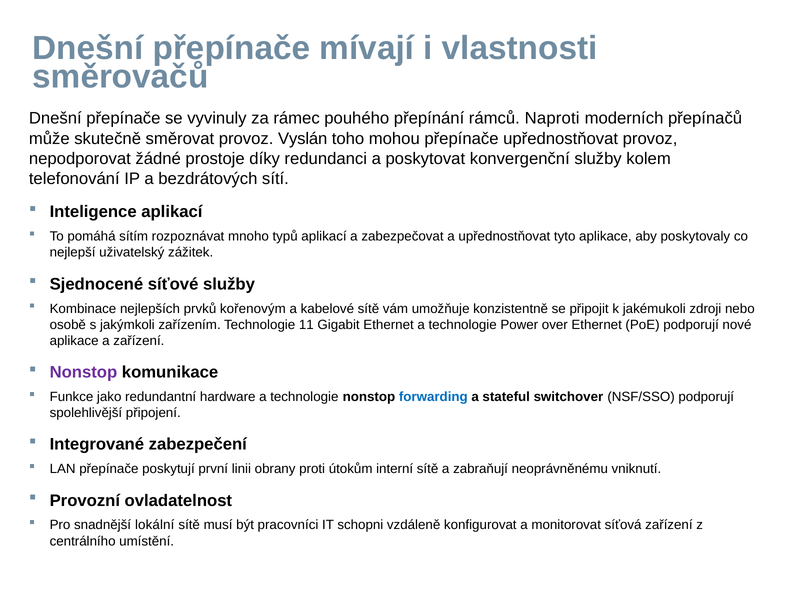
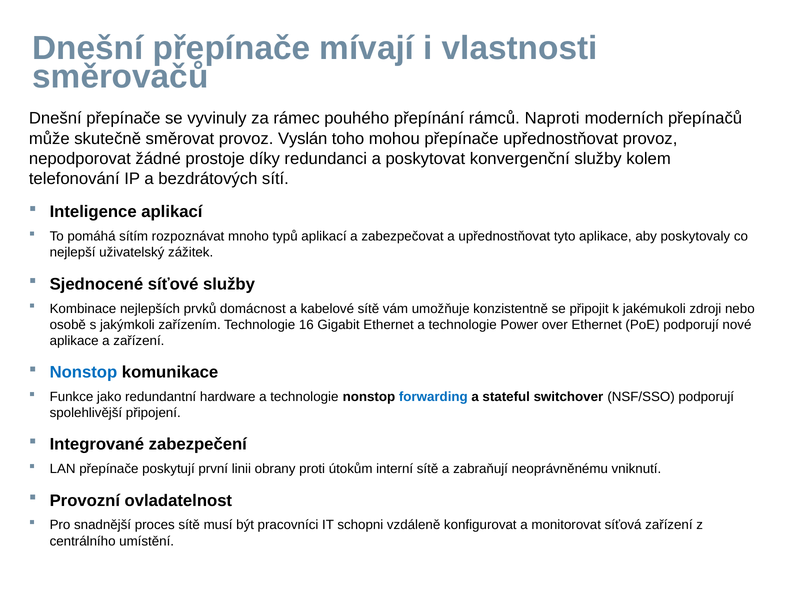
kořenovým: kořenovým -> domácnost (253, 308)
11: 11 -> 16 (306, 325)
Nonstop colour: purple -> blue (83, 372)
lokální: lokální -> proces (155, 525)
